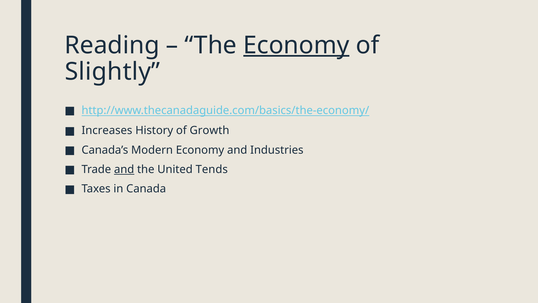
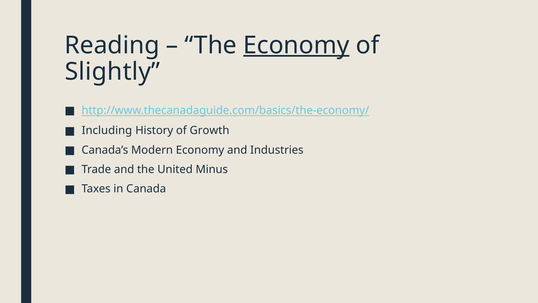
Increases: Increases -> Including (107, 130)
and underline: present -> none (124, 169)
Tends: Tends -> Minus (212, 169)
